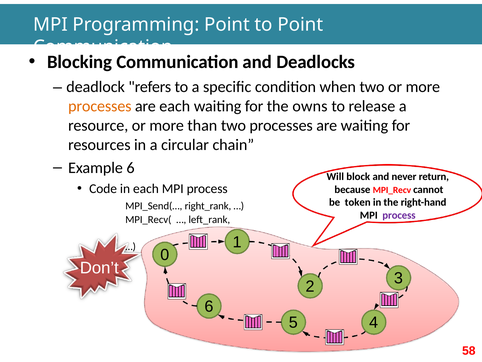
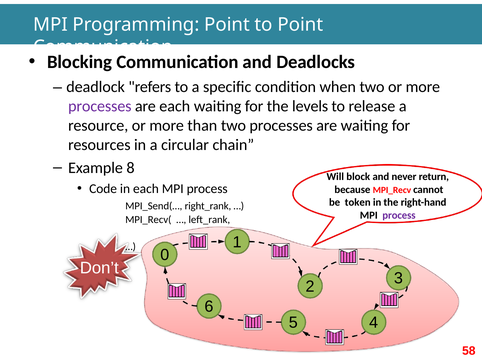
processes colour: orange -> purple (100, 106)
owns: owns -> levels (310, 106)
Example 6: 6 -> 8 (130, 168)
